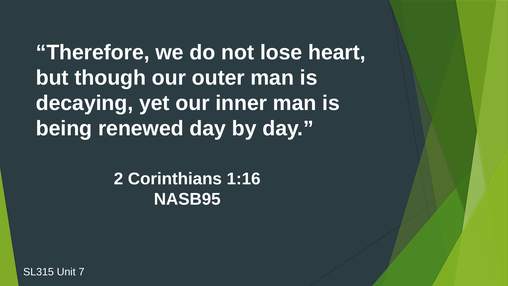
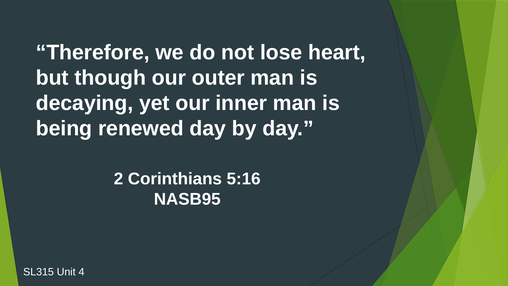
1:16: 1:16 -> 5:16 (244, 179)
7: 7 -> 4 (82, 272)
